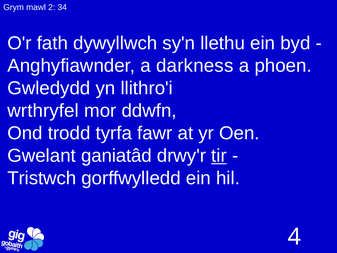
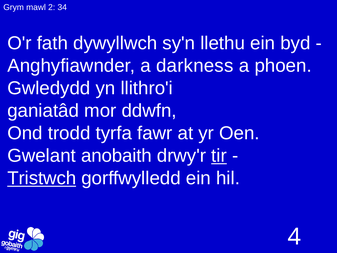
wrthryfel: wrthryfel -> ganiatâd (43, 111)
ganiatâd: ganiatâd -> anobaith (116, 156)
Tristwch underline: none -> present (42, 178)
